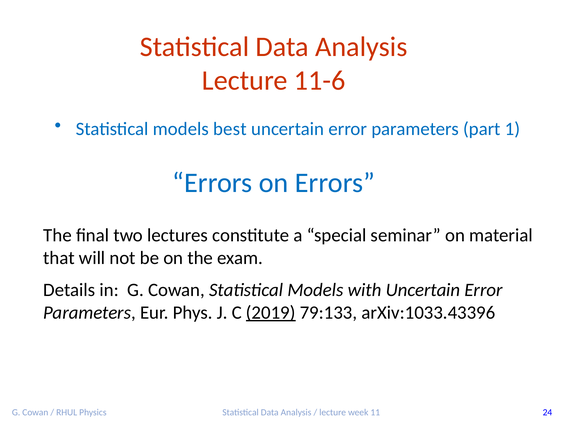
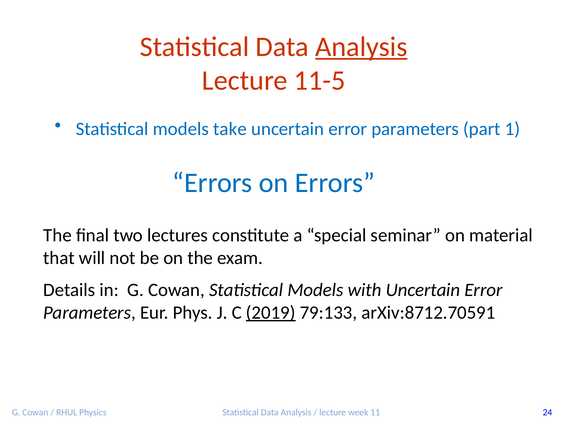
Analysis underline: none -> present (361, 47)
11-6: 11-6 -> 11-5 (320, 81)
best: best -> take (230, 129)
arXiv:1033.43396: arXiv:1033.43396 -> arXiv:8712.70591 (429, 312)
